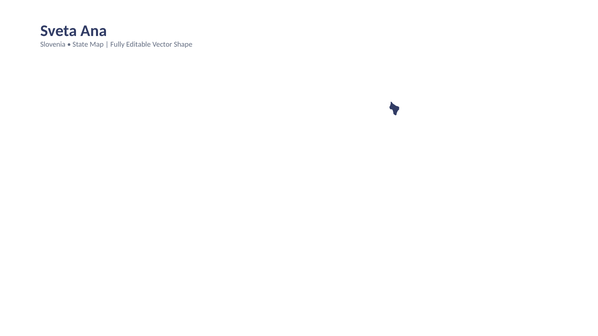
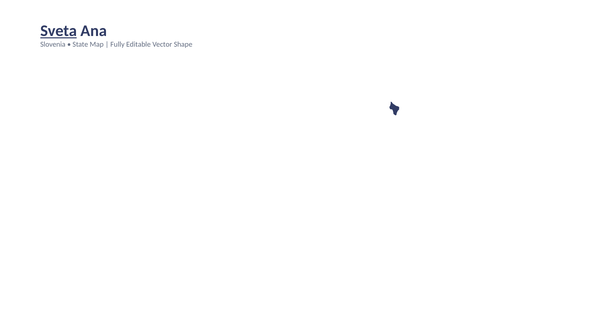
Sveta underline: none -> present (59, 31)
